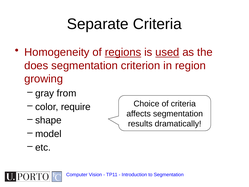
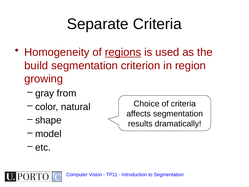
used underline: present -> none (167, 52)
does: does -> build (36, 66)
require: require -> natural (76, 107)
